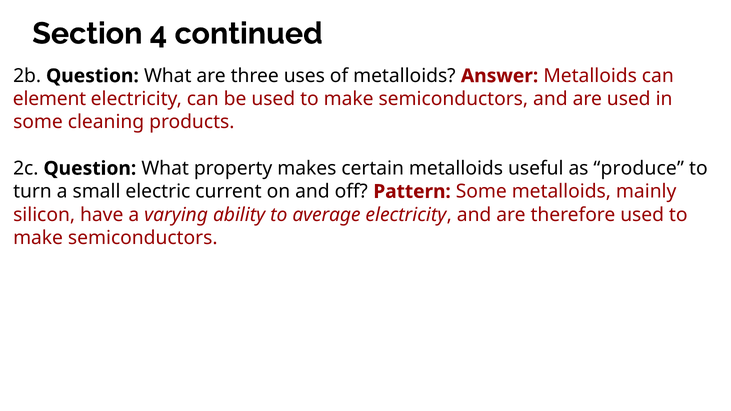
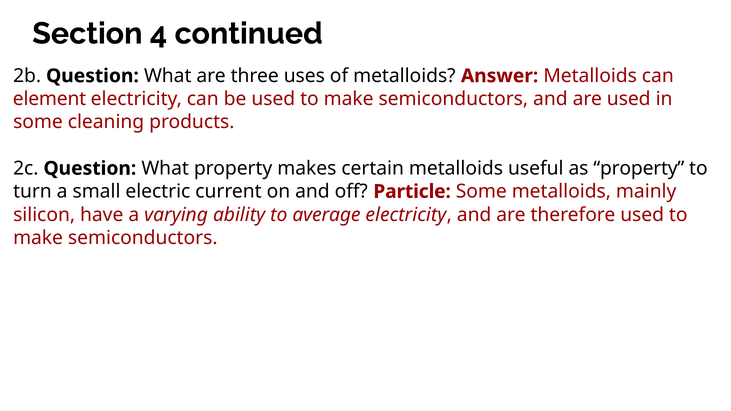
as produce: produce -> property (639, 168)
Pattern: Pattern -> Particle (412, 192)
